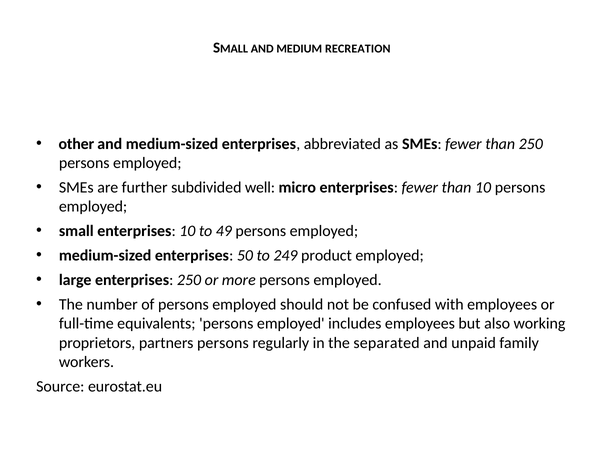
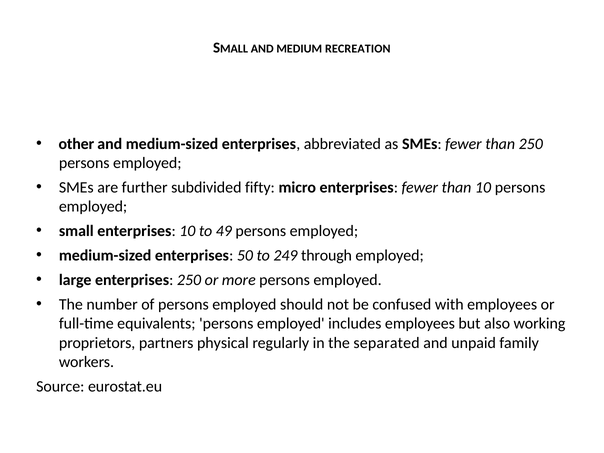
well: well -> fifty (260, 187)
product: product -> through (327, 256)
partners persons: persons -> physical (223, 343)
